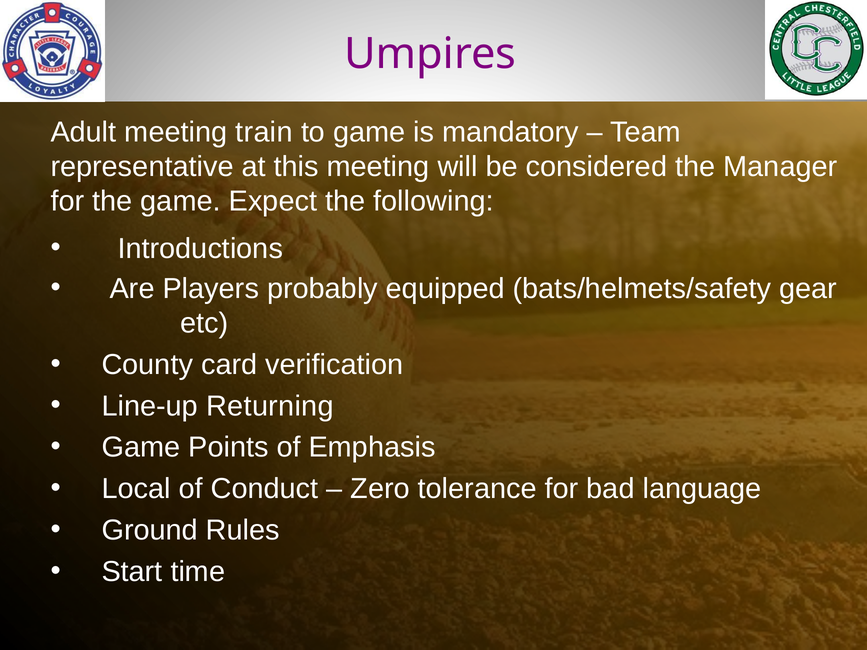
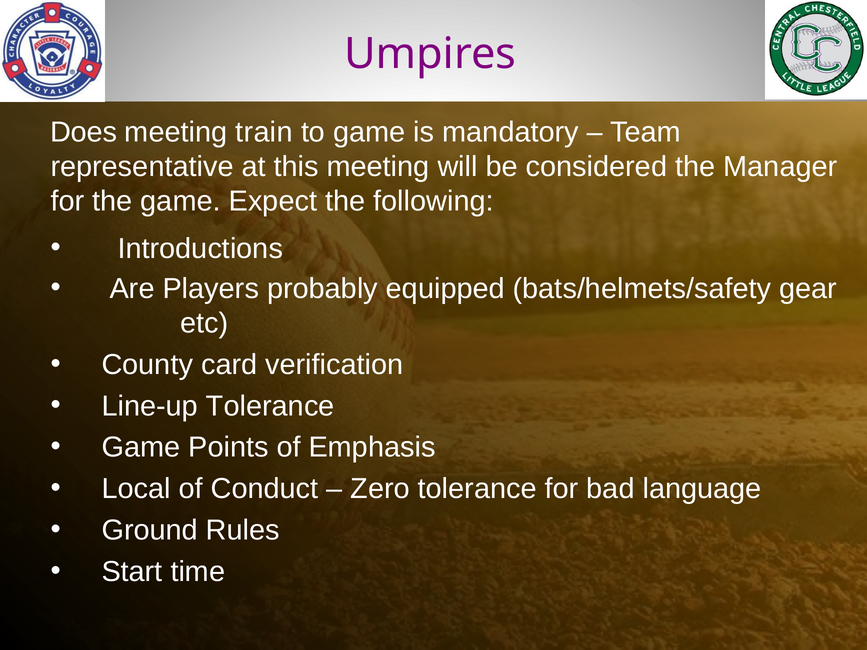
Adult: Adult -> Does (84, 132)
Line-up Returning: Returning -> Tolerance (270, 406)
